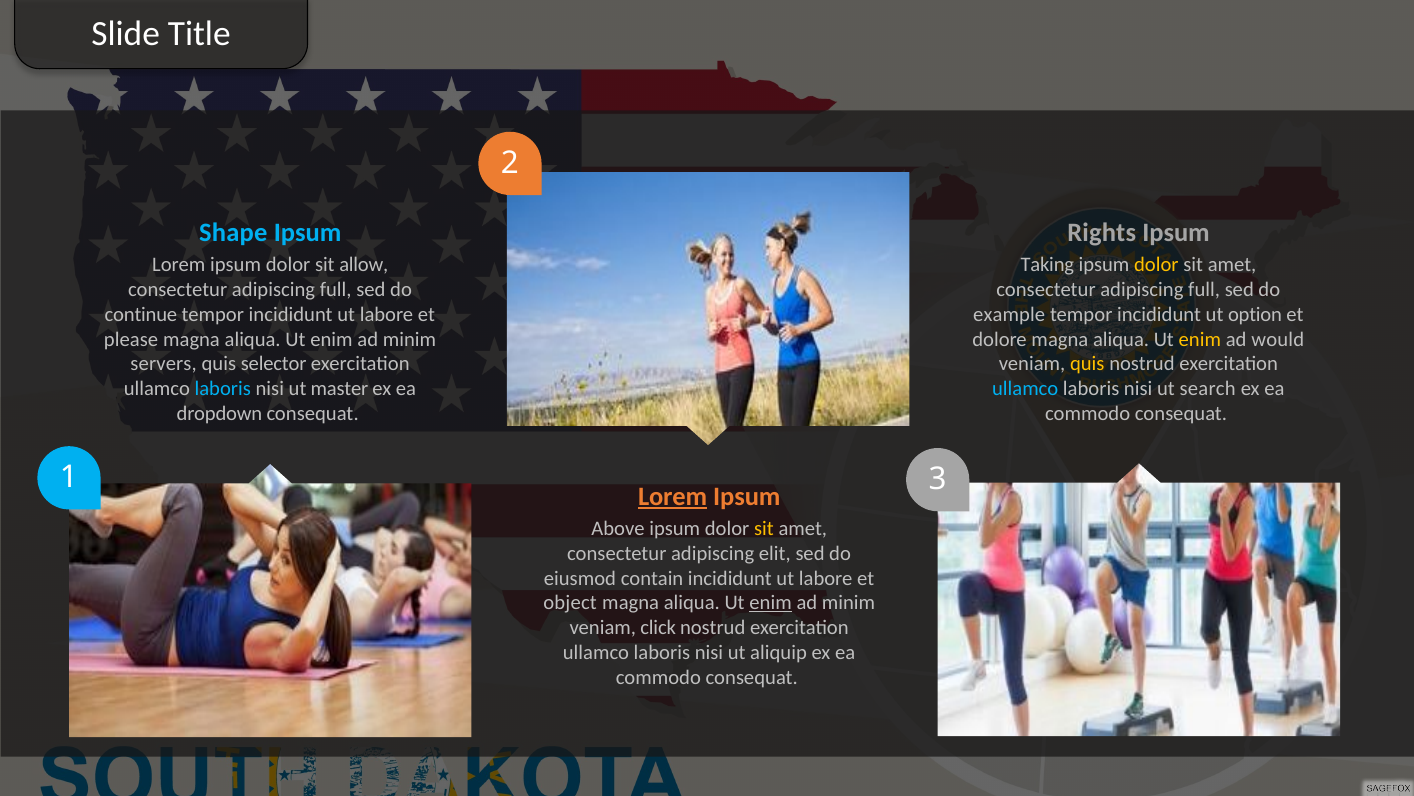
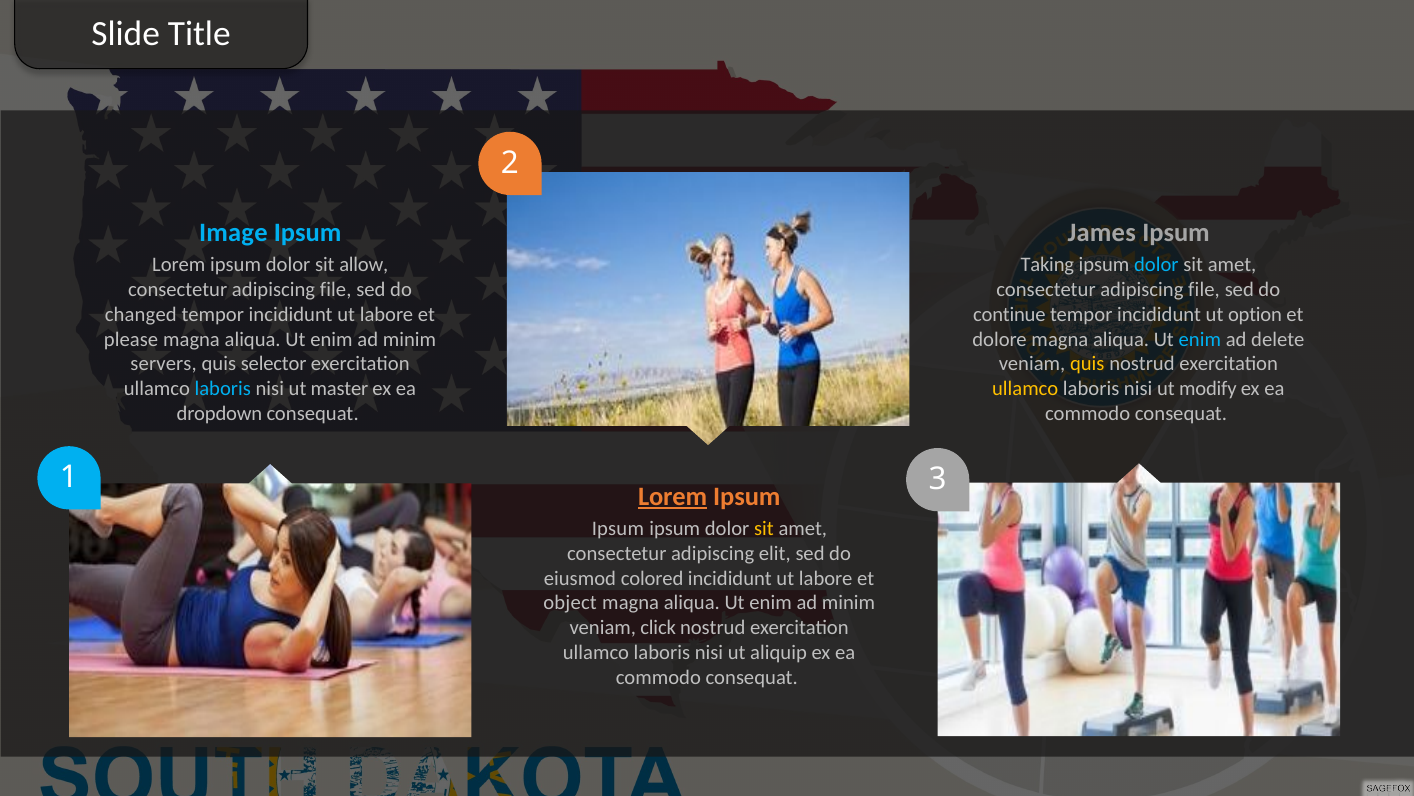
Shape: Shape -> Image (233, 233)
Rights: Rights -> James (1102, 233)
dolor colour: yellow -> light blue (1156, 265)
full: full -> file (336, 290)
full: full -> file (1204, 290)
continue: continue -> changed (141, 314)
example: example -> continue (1009, 314)
enim colour: yellow -> light blue (1200, 339)
would: would -> delete (1278, 339)
ullamco colour: light blue -> yellow (1025, 389)
search: search -> modify (1208, 389)
Above: Above -> Ipsum (618, 528)
contain: contain -> colored (652, 578)
enim underline: present -> none (771, 603)
